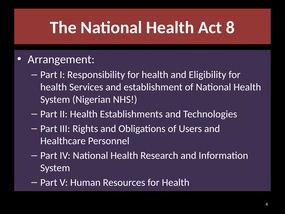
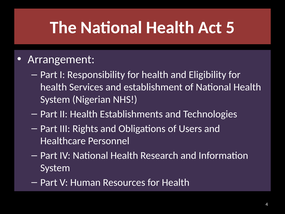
8: 8 -> 5 (230, 28)
